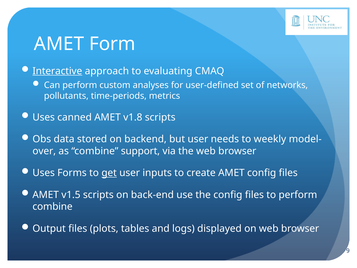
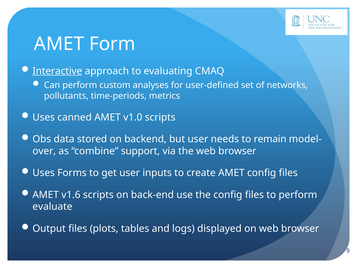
v1.8: v1.8 -> v1.0 (133, 117)
weekly: weekly -> remain (270, 139)
get underline: present -> none (109, 173)
v1.5: v1.5 -> v1.6 (71, 195)
combine: combine -> evaluate (52, 207)
